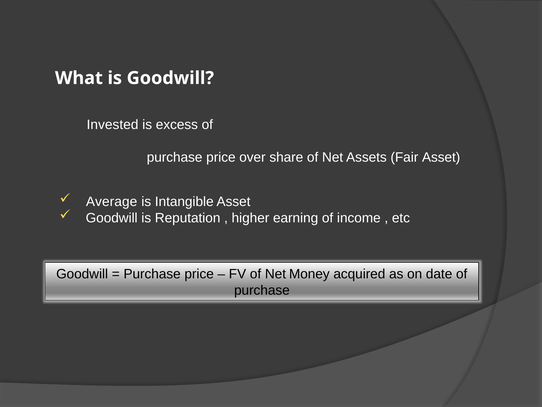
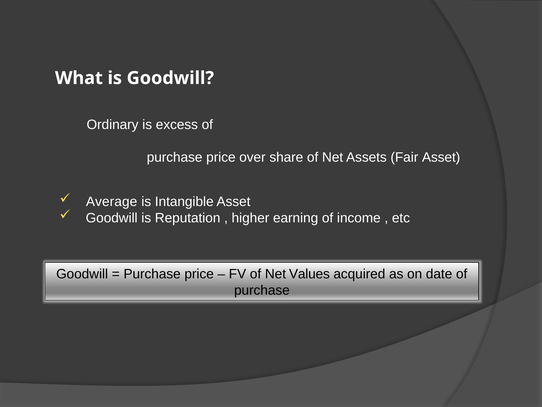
Invested: Invested -> Ordinary (113, 125)
Money: Money -> Values (309, 274)
